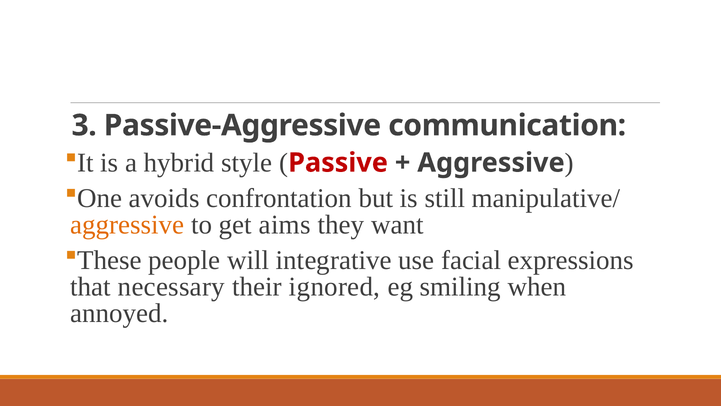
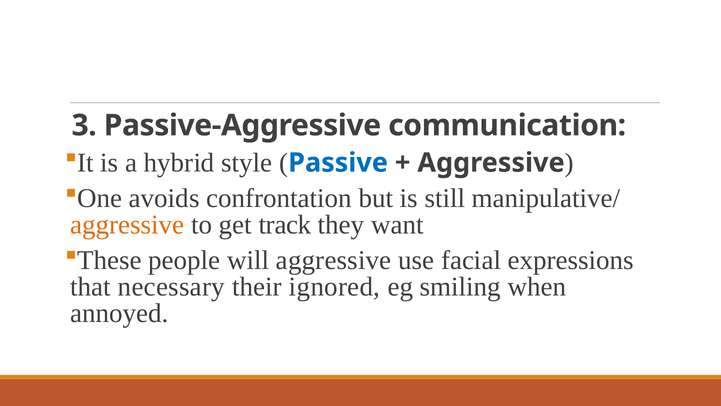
Passive colour: red -> blue (338, 163)
aims: aims -> track (285, 225)
will integrative: integrative -> aggressive (334, 260)
